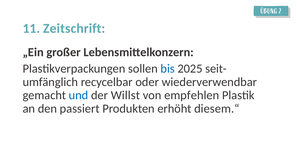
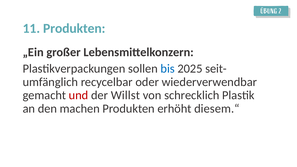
11 Zeitschrift: Zeitschrift -> Produkten (74, 28)
und colour: blue -> red (79, 95)
empfehlen: empfehlen -> schrecklich (192, 95)
passiert: passiert -> machen (80, 109)
